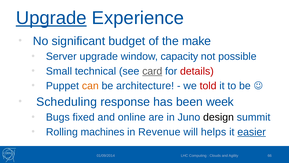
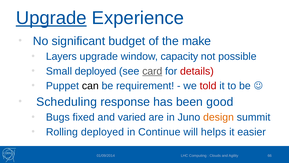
Server: Server -> Layers (61, 56)
Small technical: technical -> deployed (96, 71)
can colour: orange -> black (90, 86)
architecture: architecture -> requirement (145, 86)
week: week -> good (220, 102)
online: online -> varied (132, 117)
design colour: black -> orange (219, 117)
Rolling machines: machines -> deployed (102, 132)
Revenue: Revenue -> Continue (159, 132)
easier underline: present -> none (252, 132)
